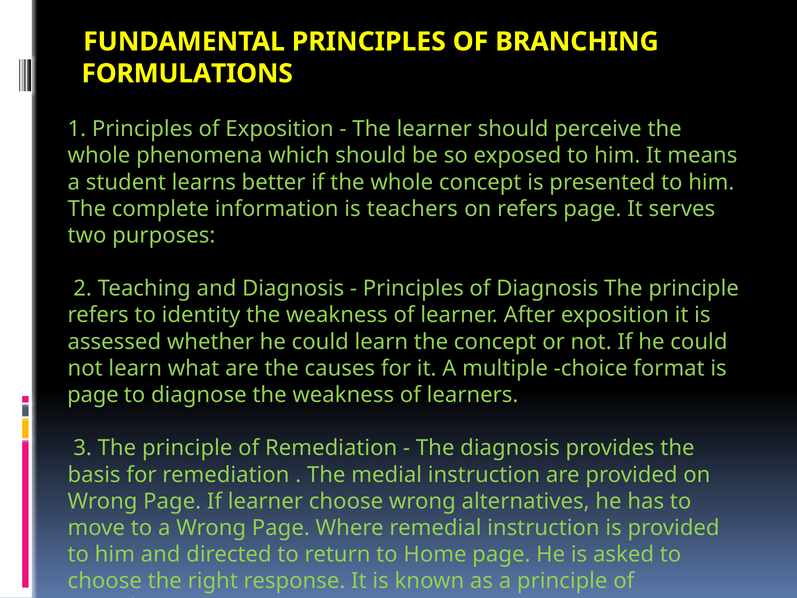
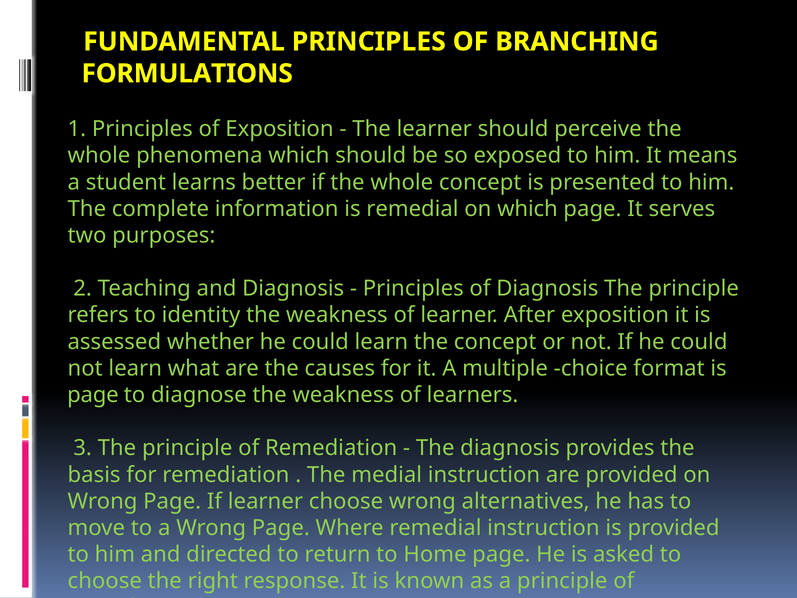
is teachers: teachers -> remedial (412, 209)
on refers: refers -> which (527, 209)
